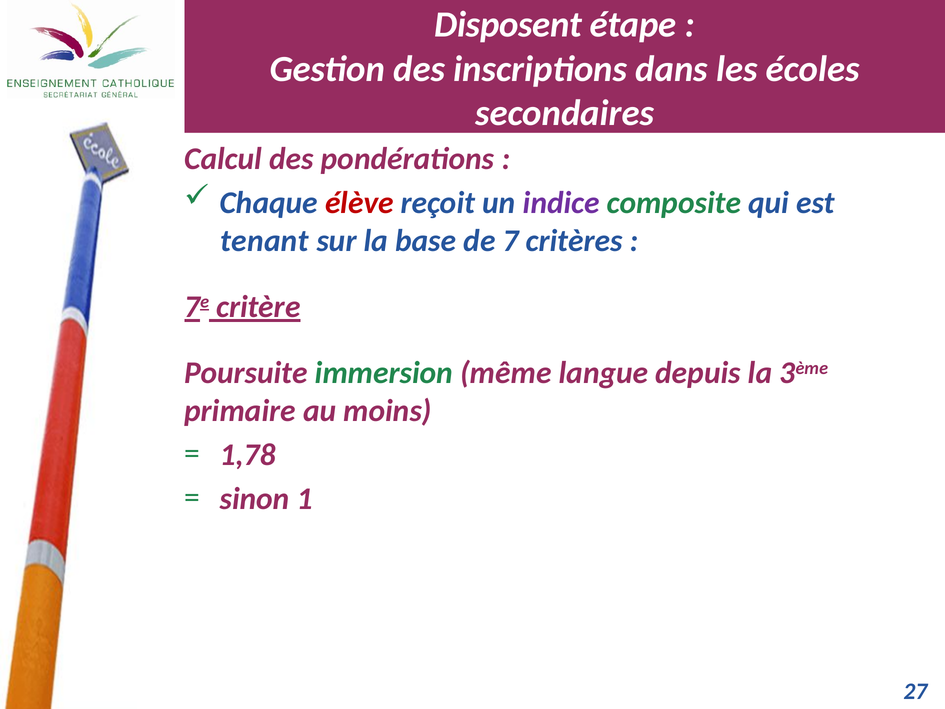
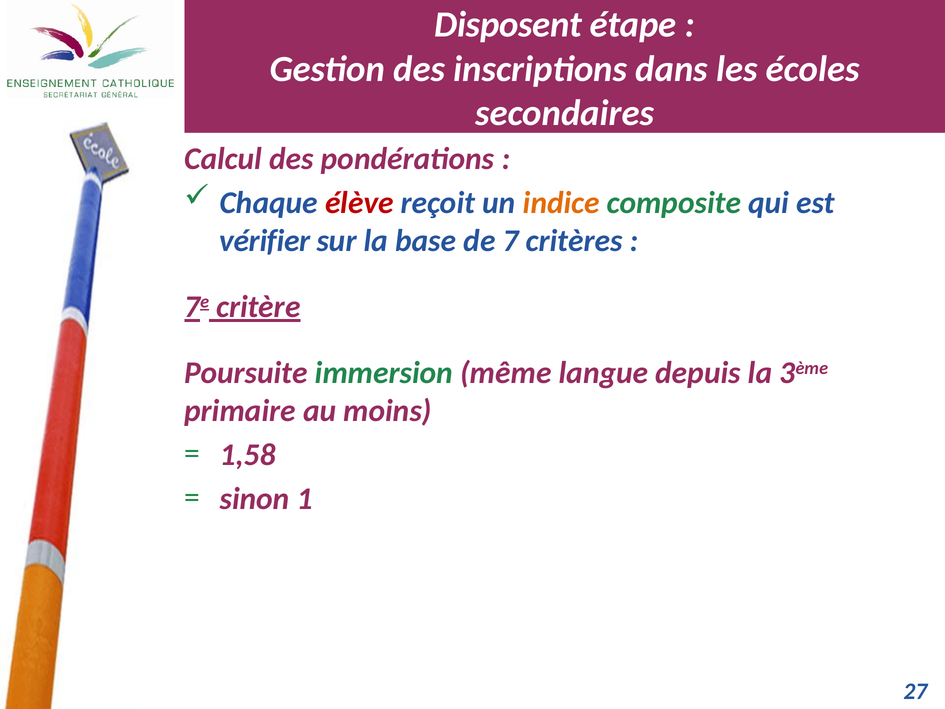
indice colour: purple -> orange (561, 203)
tenant: tenant -> vérifier (265, 241)
1,78: 1,78 -> 1,58 (248, 455)
